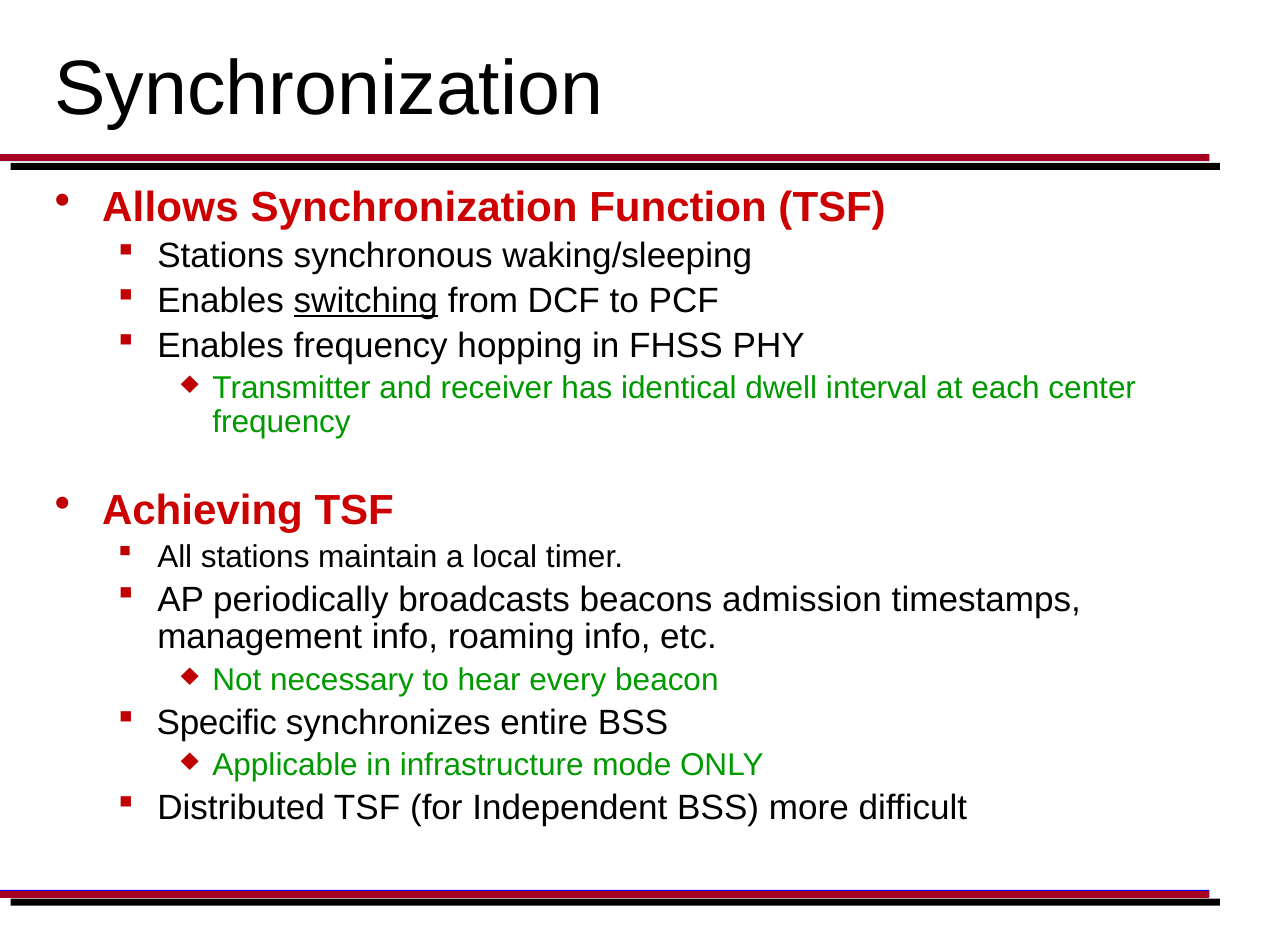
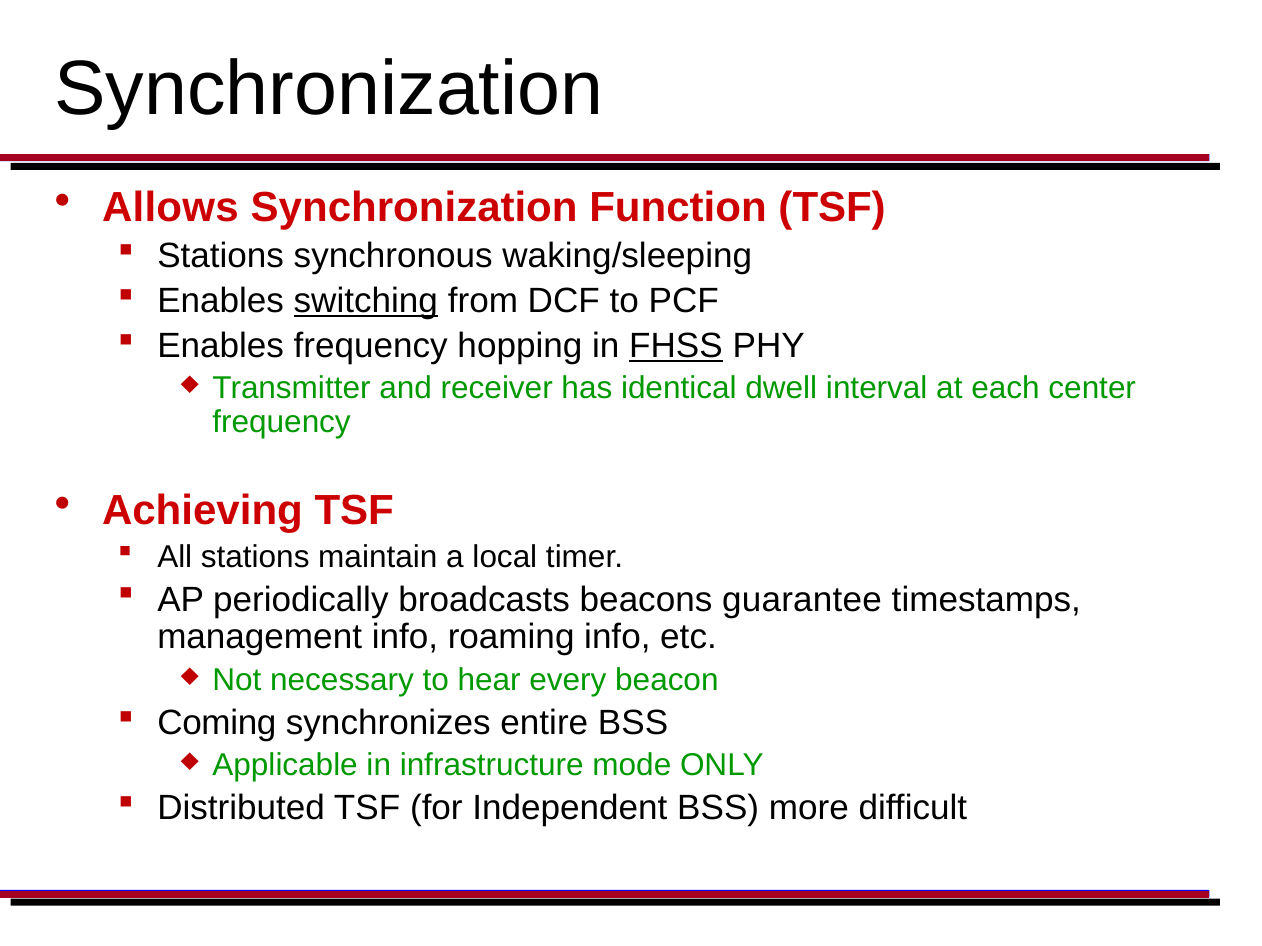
FHSS underline: none -> present (676, 346)
admission: admission -> guarantee (802, 600)
Specific: Specific -> Coming (217, 723)
